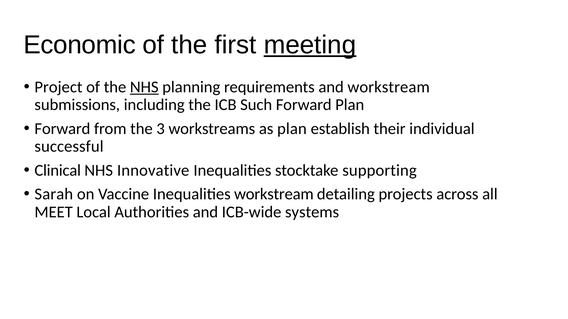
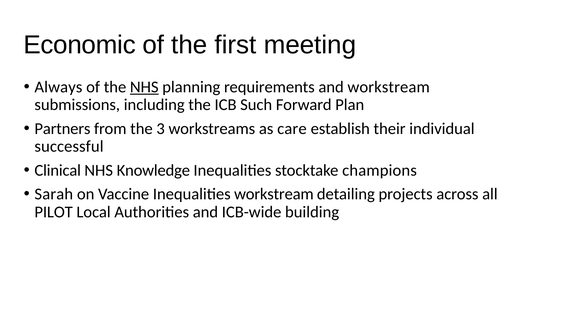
meeting underline: present -> none (310, 45)
Project: Project -> Always (58, 87)
Forward: Forward -> Partners (62, 129)
as plan: plan -> care (292, 129)
Innovative: Innovative -> Knowledge (153, 170)
supporting: supporting -> champions (380, 170)
MEET: MEET -> PILOT (54, 212)
systems: systems -> building (312, 212)
